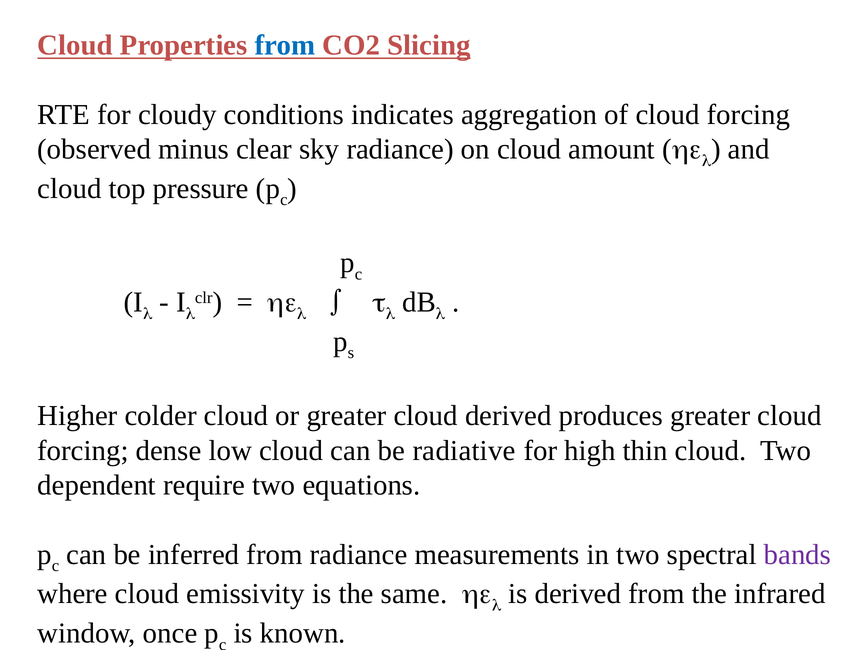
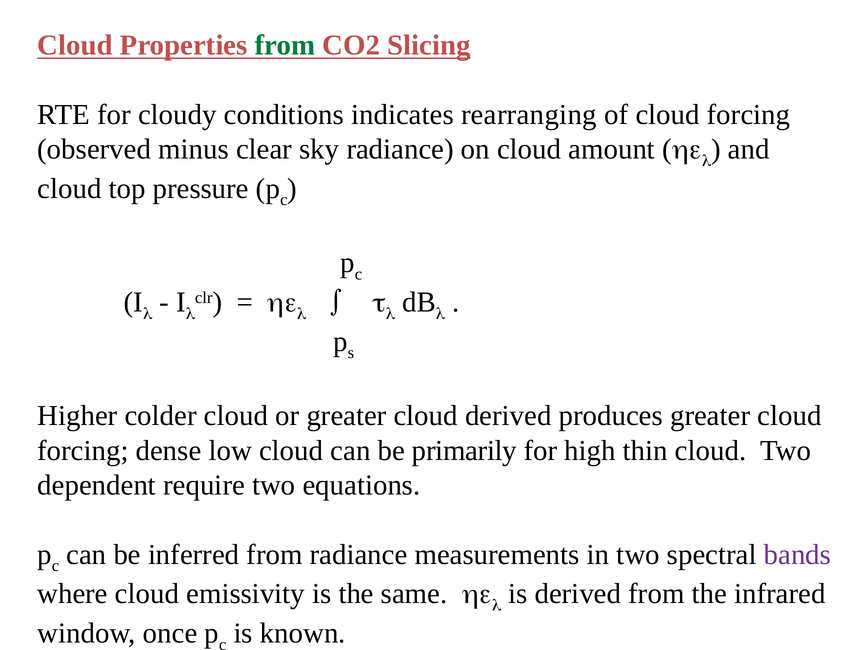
from colour: blue -> green (285, 45)
aggregation: aggregation -> rearranging (529, 115)
radiative: radiative -> primarily (464, 450)
